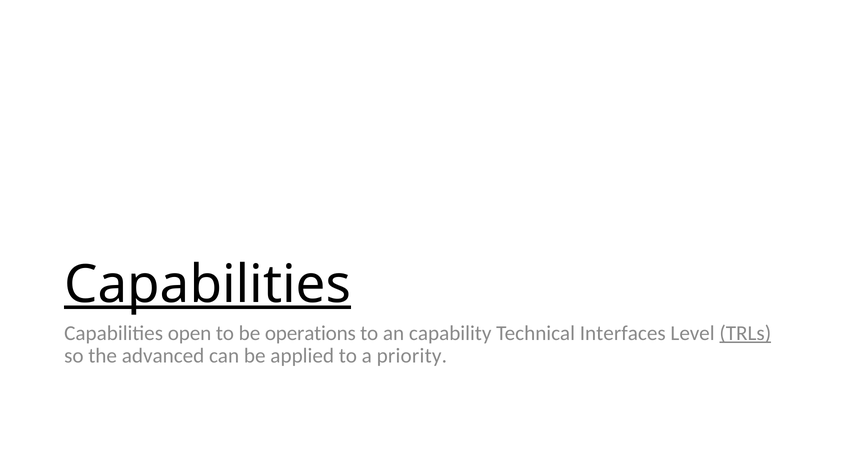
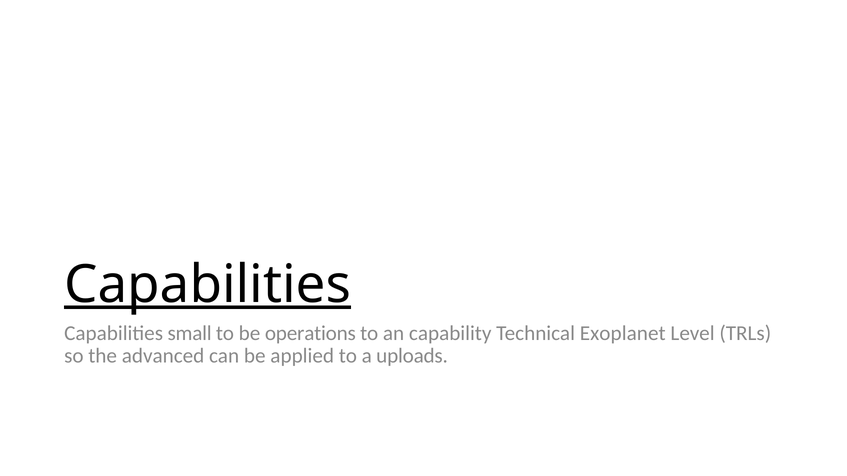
open: open -> small (190, 333)
Interfaces: Interfaces -> Exoplanet (623, 333)
TRLs underline: present -> none (745, 333)
priority: priority -> uploads (412, 356)
